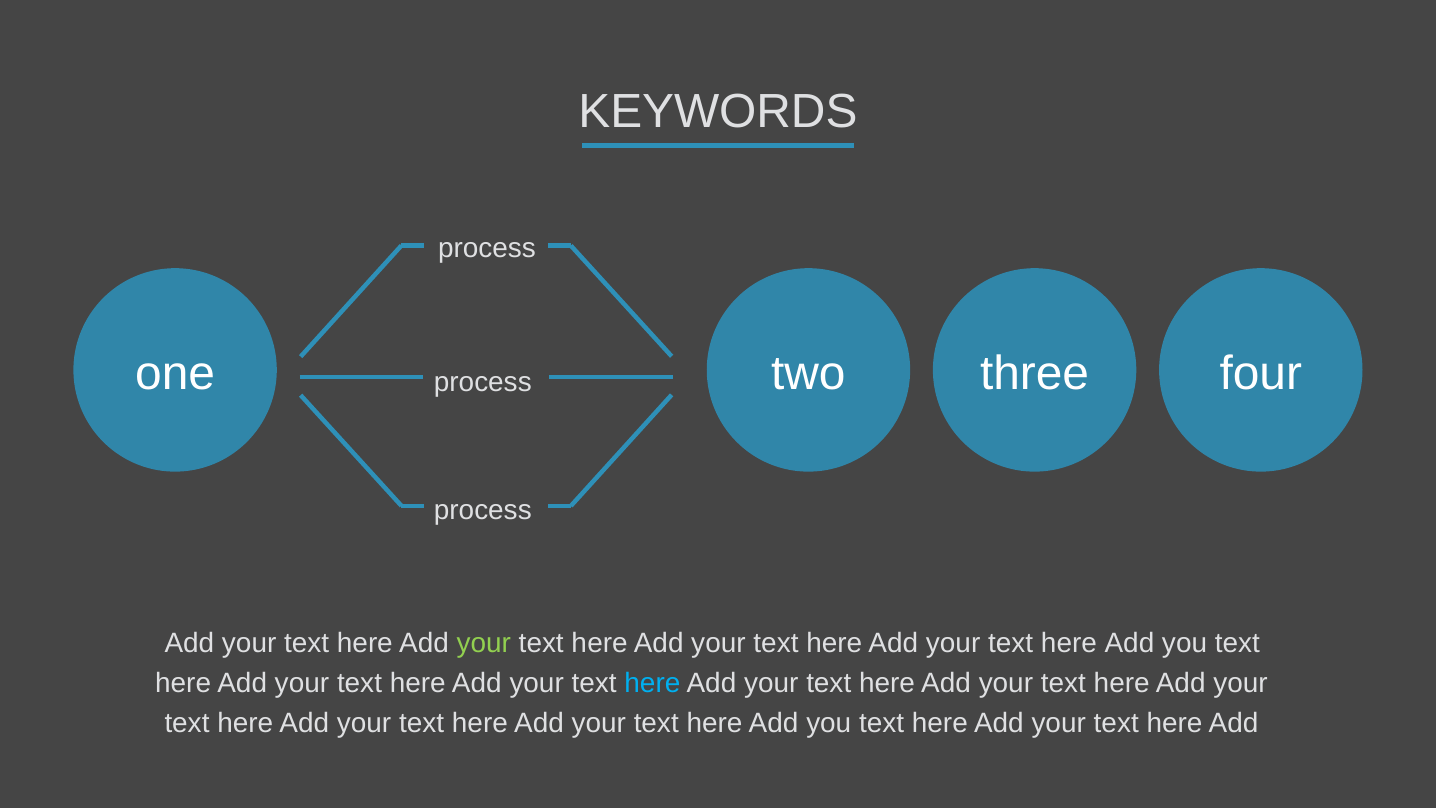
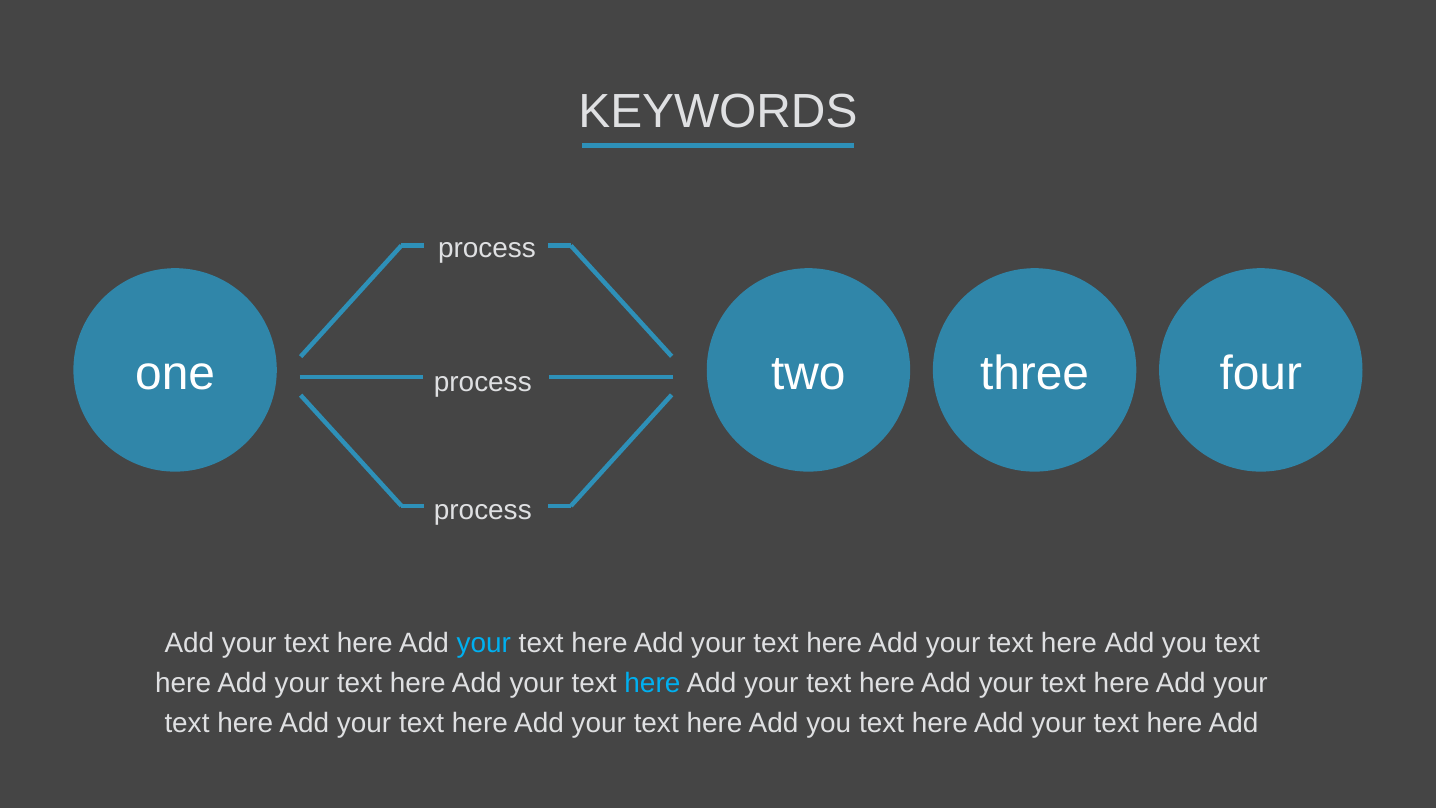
your colour: light green -> light blue (484, 643)
